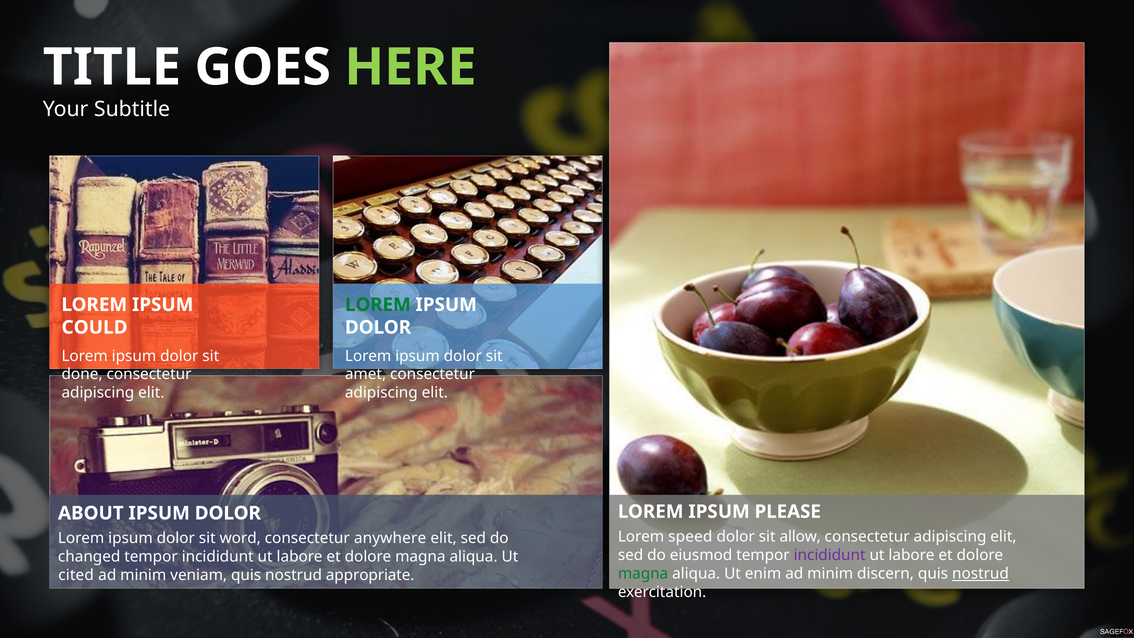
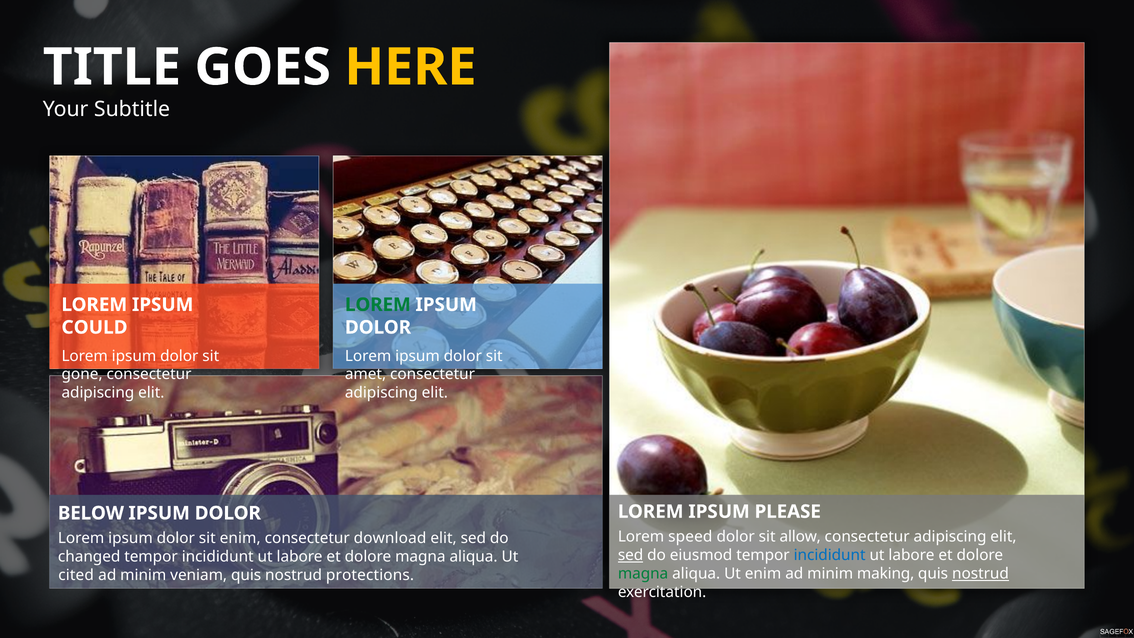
HERE colour: light green -> yellow (410, 67)
done: done -> gone (82, 374)
ABOUT: ABOUT -> BELOW (91, 513)
sit word: word -> enim (240, 538)
anywhere: anywhere -> download (390, 538)
sed underline: none -> present (631, 555)
incididunt colour: purple -> blue (830, 555)
discern: discern -> making (886, 574)
appropriate: appropriate -> protections (370, 575)
